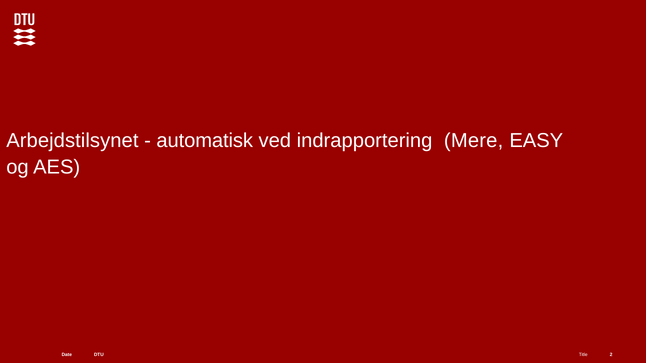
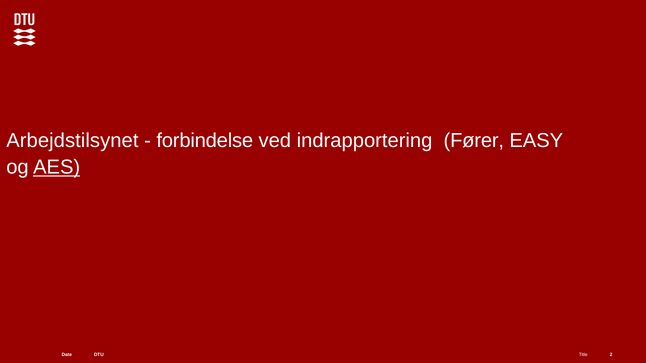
automatisk: automatisk -> forbindelse (205, 141)
Mere: Mere -> Fører (474, 141)
AES underline: none -> present (57, 167)
